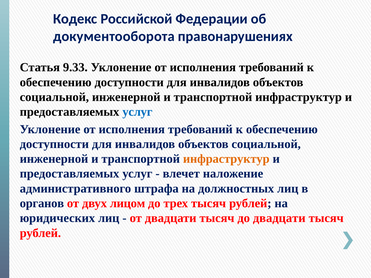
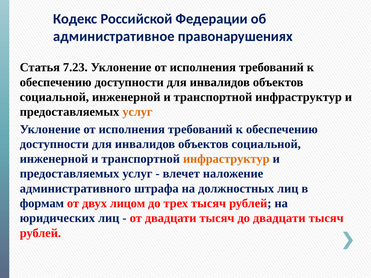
документооборота: документооборота -> административное (114, 36)
9.33: 9.33 -> 7.23 (75, 67)
услуг colour: blue -> orange (137, 112)
органов: органов -> формам (42, 203)
